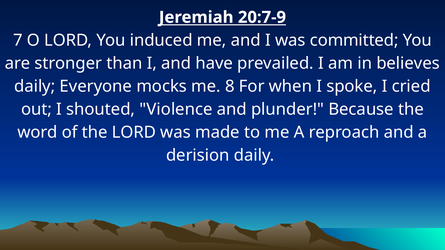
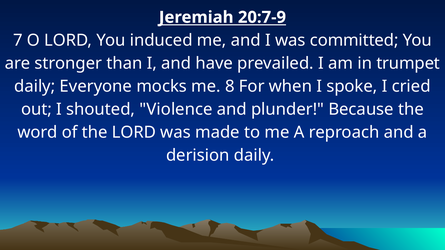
believes: believes -> trumpet (408, 63)
